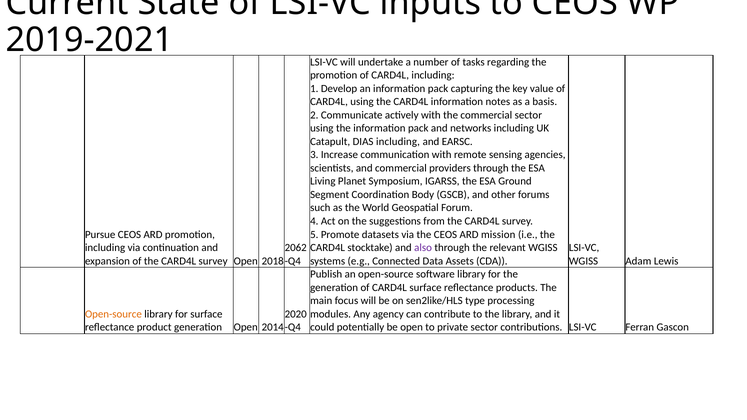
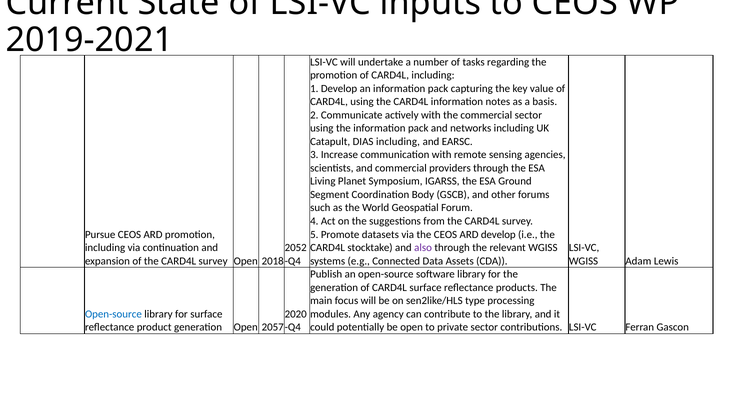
ARD mission: mission -> develop (498, 235)
2062: 2062 -> 2052 (296, 248)
Open-source colour: orange -> blue (113, 314)
2014: 2014 -> 2057 (273, 327)
